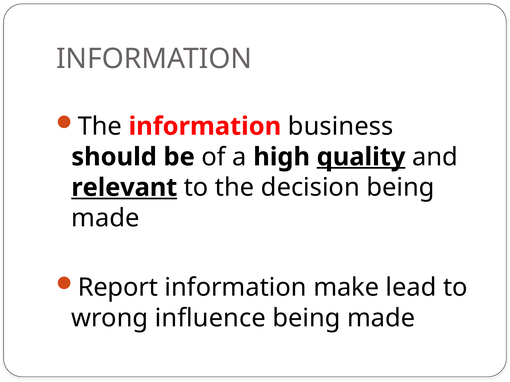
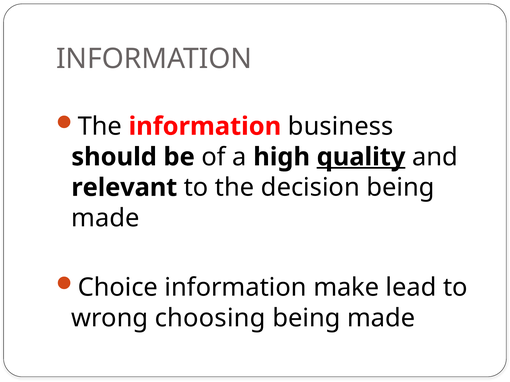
relevant underline: present -> none (124, 188)
Report: Report -> Choice (118, 288)
influence: influence -> choosing (210, 318)
